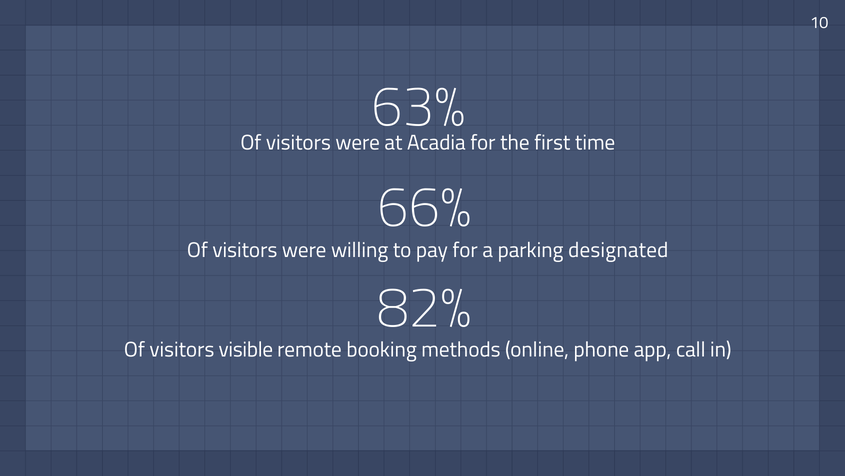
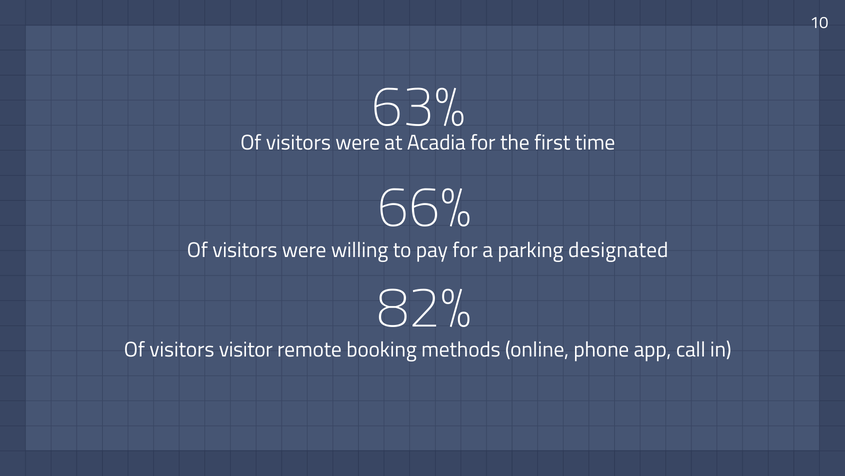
visible: visible -> visitor (246, 349)
